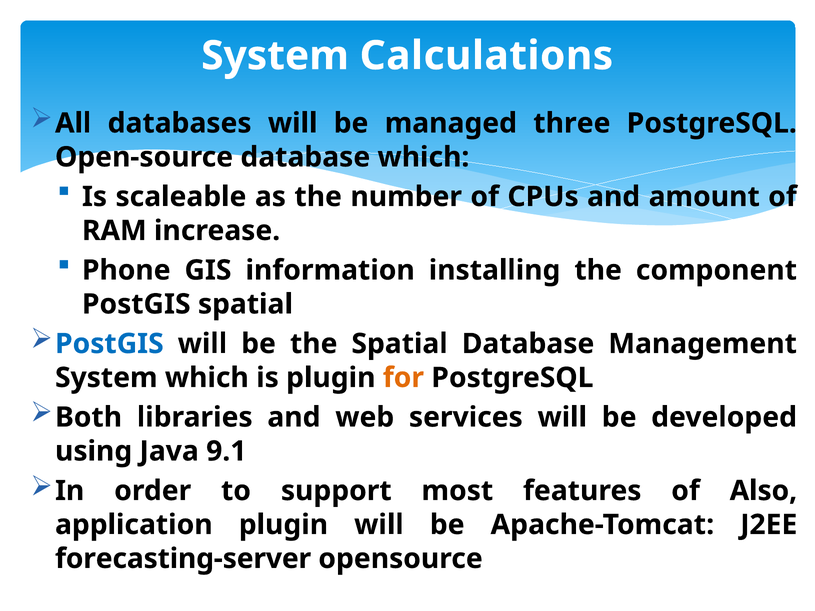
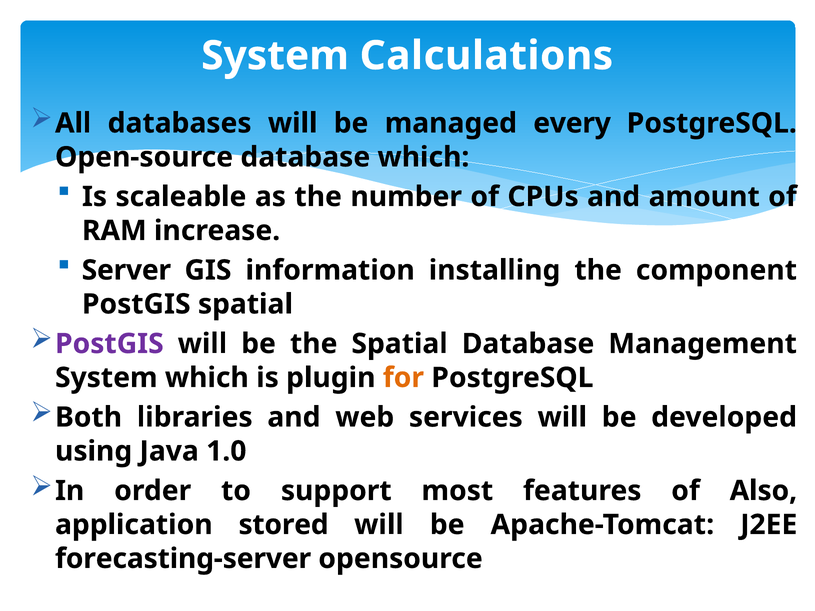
three: three -> every (572, 123)
Phone: Phone -> Server (126, 270)
PostGIS colour: blue -> purple (109, 344)
9.1: 9.1 -> 1.0 (226, 451)
application plugin: plugin -> stored (284, 525)
